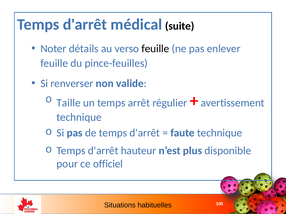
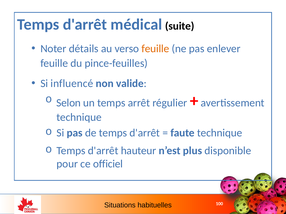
feuille colour: black -> orange (155, 49)
renverser: renverser -> influencé (72, 84)
Taille: Taille -> Selon (69, 103)
